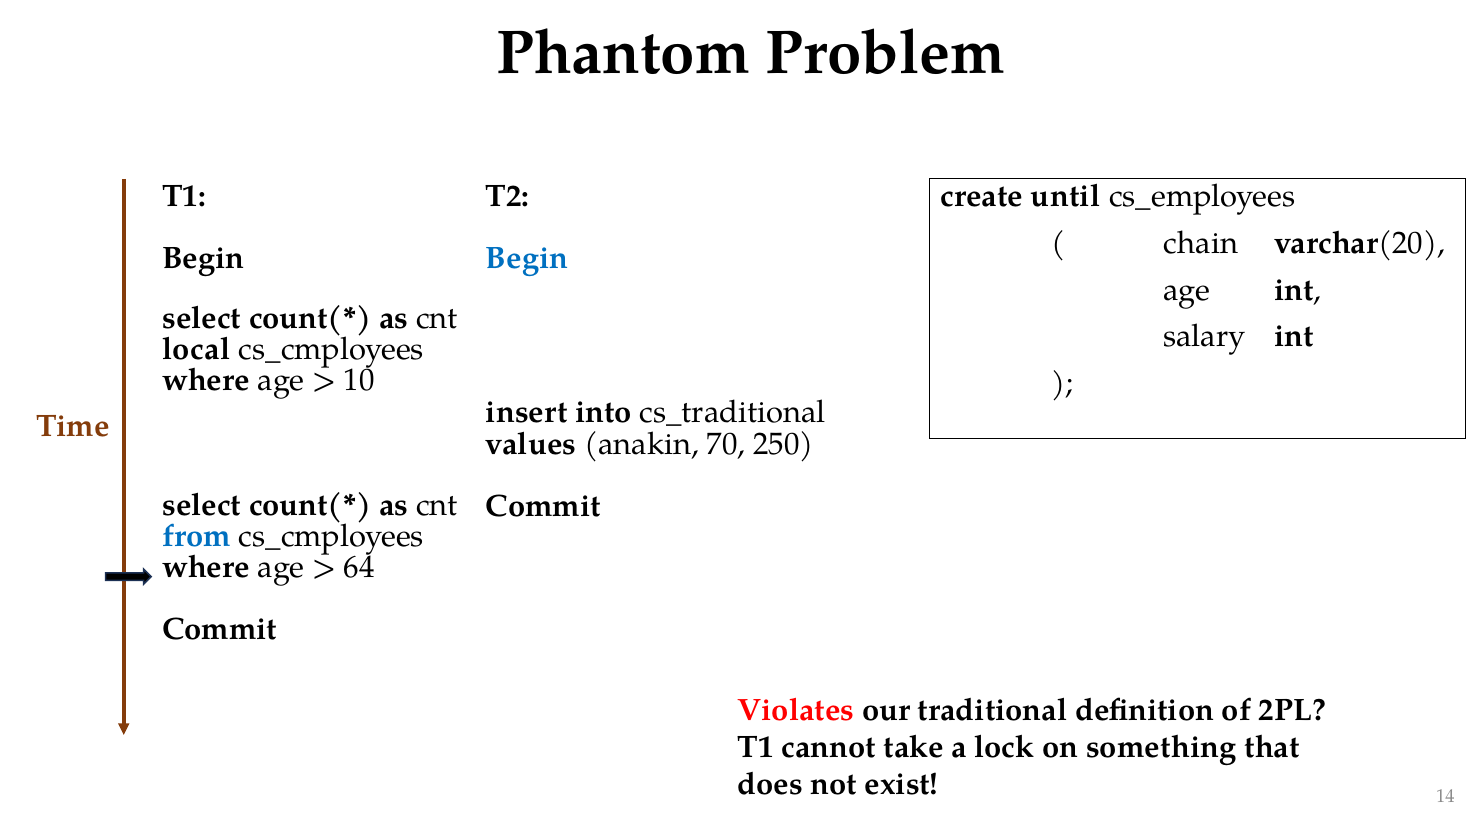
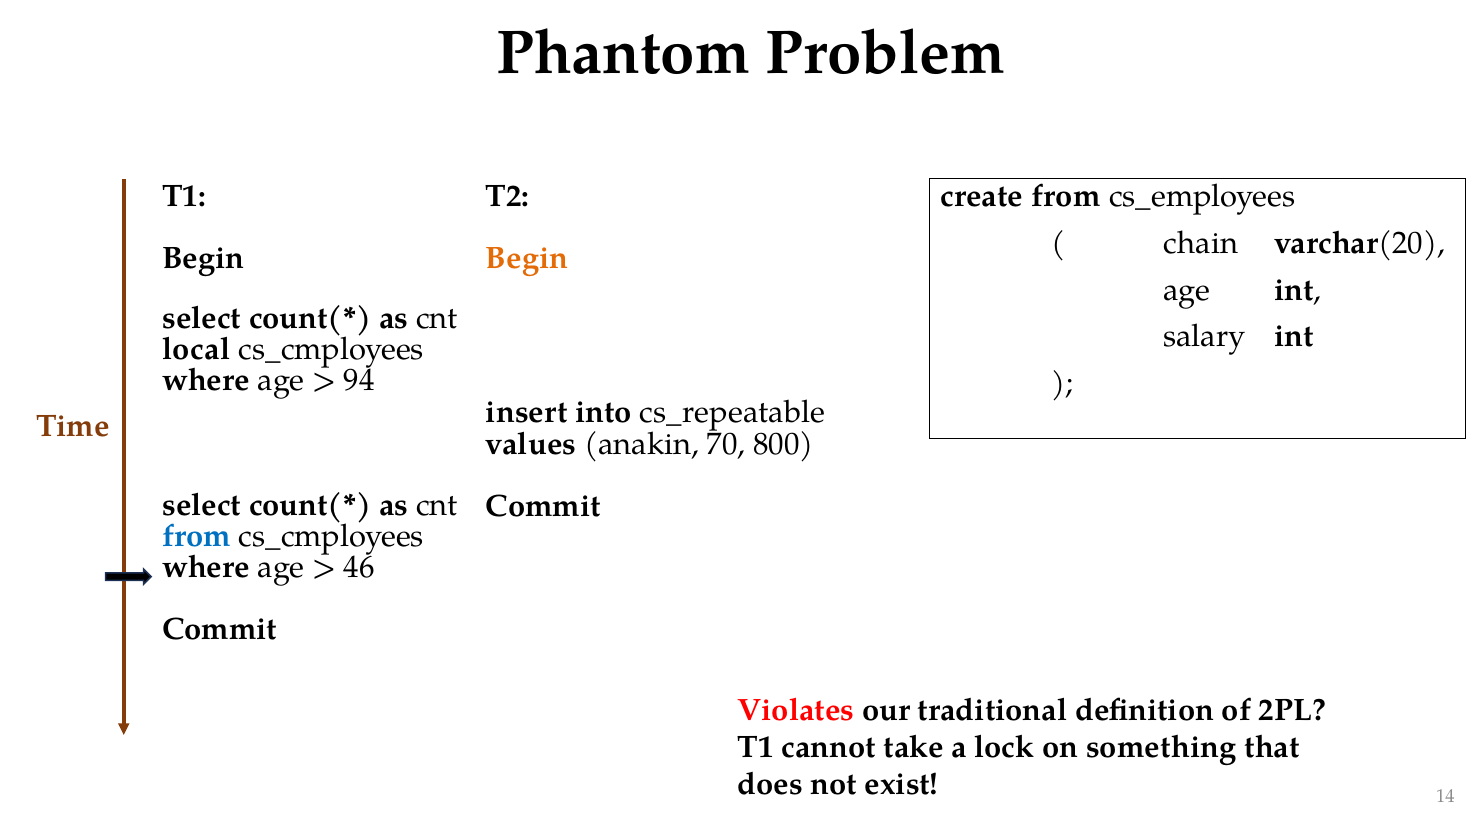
create until: until -> from (1066, 197)
Begin colour: blue -> orange (527, 258)
10: 10 -> 94 (359, 381)
cs_traditional: cs_traditional -> cs_repeatable (733, 413)
250: 250 -> 800 (783, 444)
64: 64 -> 46 (359, 568)
